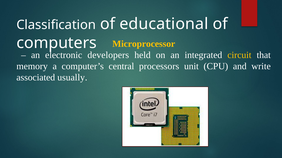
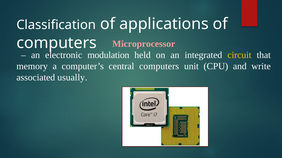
educational: educational -> applications (164, 24)
Microprocessor colour: yellow -> pink (144, 44)
developers: developers -> modulation (108, 55)
central processors: processors -> computers (159, 66)
